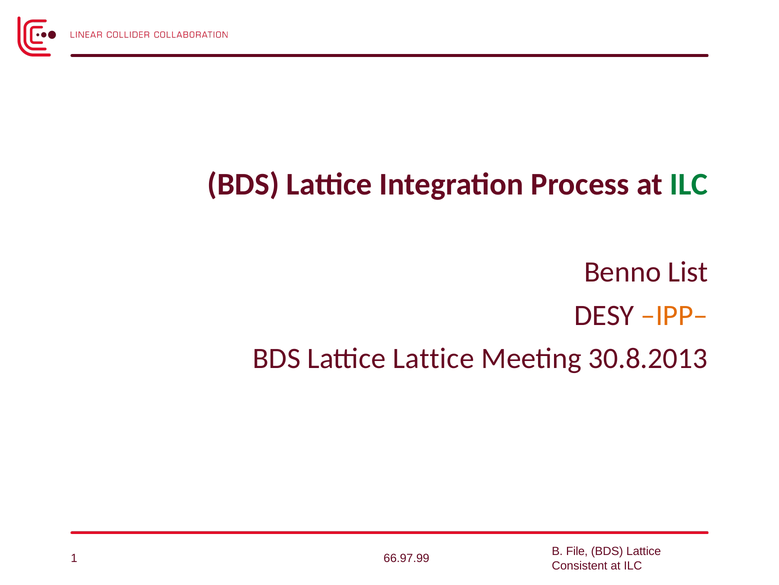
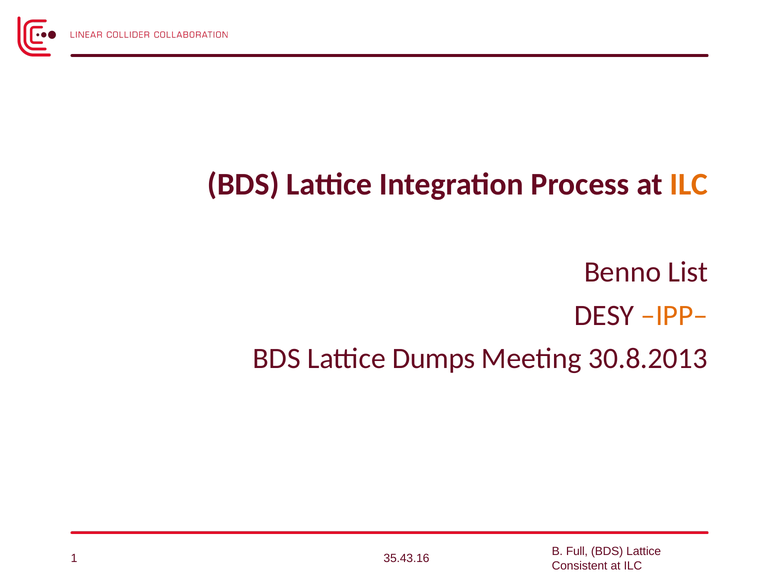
ILC colour: green -> orange (689, 184)
Lattice Lattice: Lattice -> Dumps (434, 358)
File: File -> Full (577, 551)
66.97.99: 66.97.99 -> 35.43.16 (406, 558)
